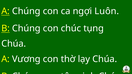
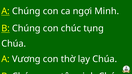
Luôn: Luôn -> Minh (107, 11)
